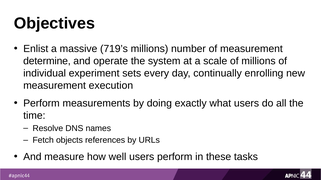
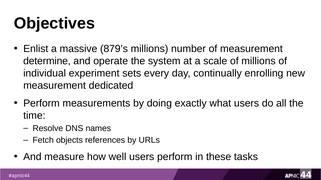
719’s: 719’s -> 879’s (114, 49)
execution: execution -> dedicated (111, 86)
